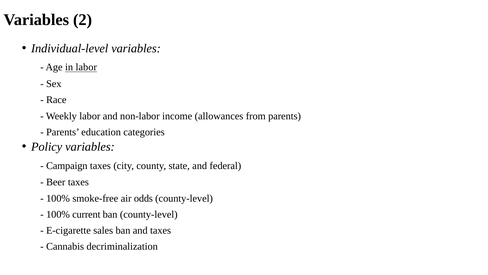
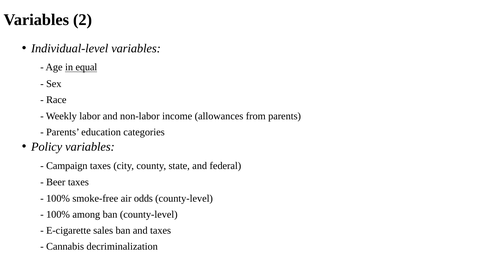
in labor: labor -> equal (86, 67)
current: current -> among (86, 214)
